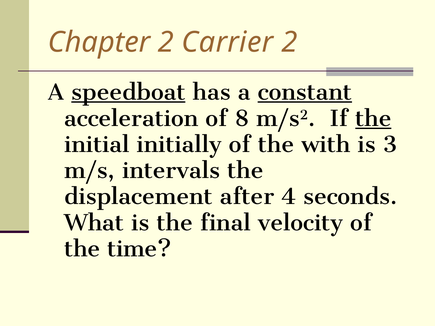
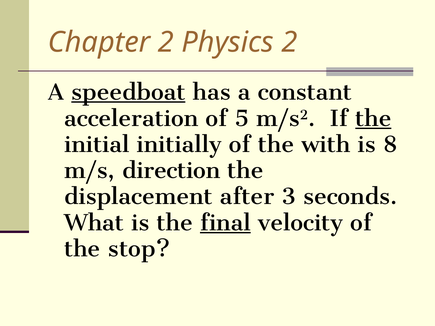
Carrier: Carrier -> Physics (228, 42)
constant underline: present -> none (305, 93)
8: 8 -> 5 (242, 119)
3: 3 -> 8 (390, 145)
intervals: intervals -> direction (171, 171)
4: 4 -> 3 (289, 197)
final underline: none -> present (225, 223)
time: time -> stop (139, 249)
